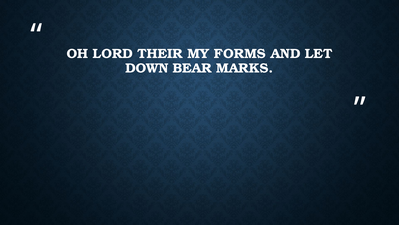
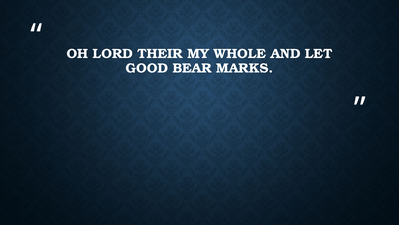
FORMS: FORMS -> WHOLE (240, 54)
DOWN: DOWN -> GOOD (147, 68)
